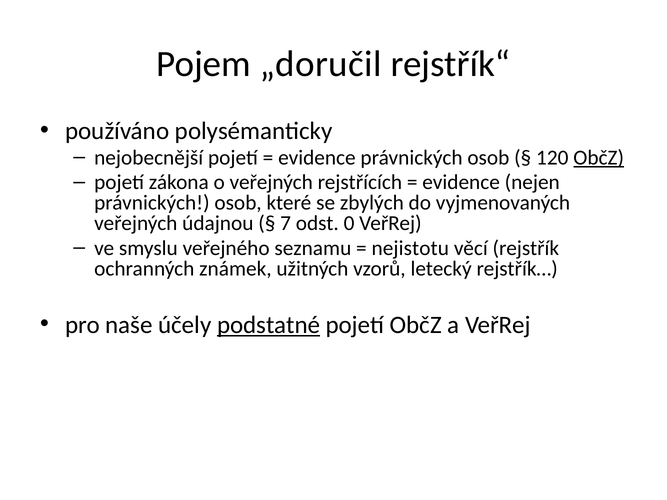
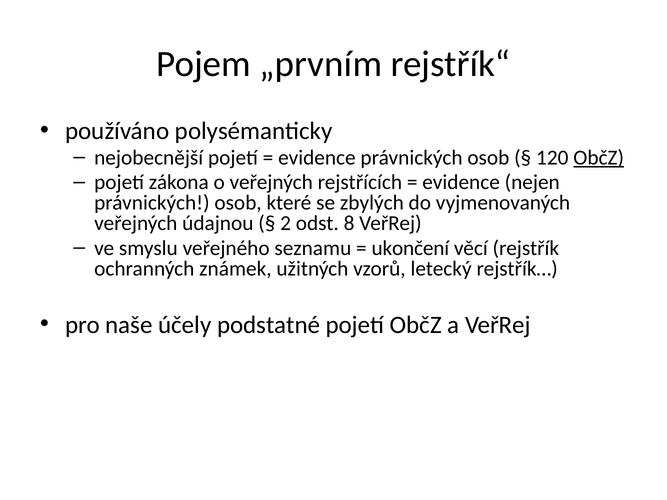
„doručil: „doručil -> „prvním (321, 64)
7: 7 -> 2 (286, 224)
0: 0 -> 8 (349, 224)
nejistotu: nejistotu -> ukončení (410, 248)
podstatné underline: present -> none (269, 325)
